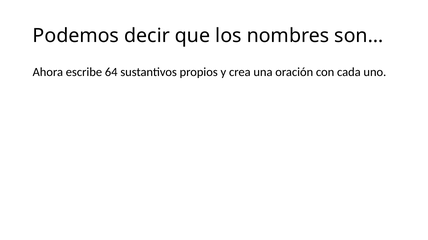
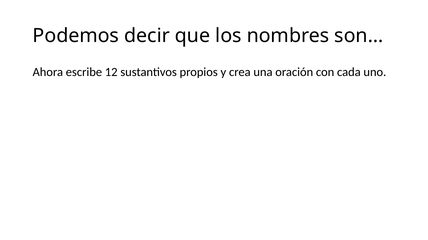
64: 64 -> 12 (111, 72)
